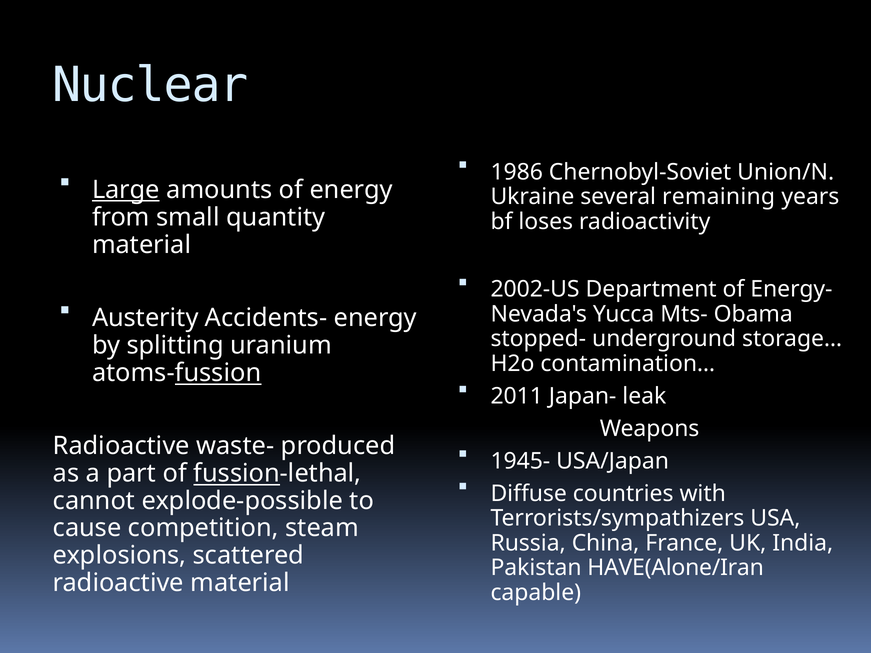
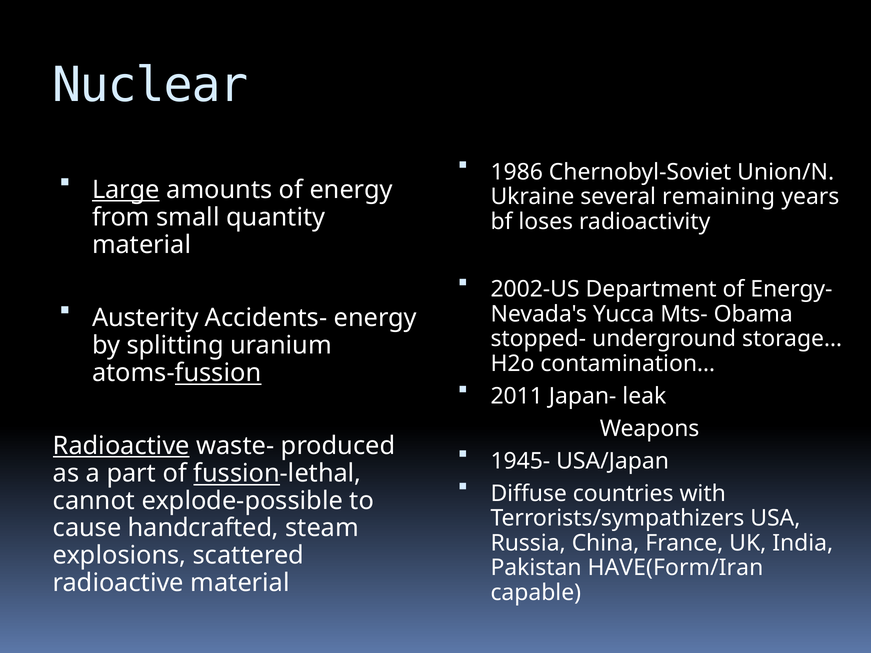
Radioactive underline: none -> present (121, 446)
competition: competition -> handcrafted (203, 528)
HAVE(Alone/Iran: HAVE(Alone/Iran -> HAVE(Form/Iran (675, 568)
